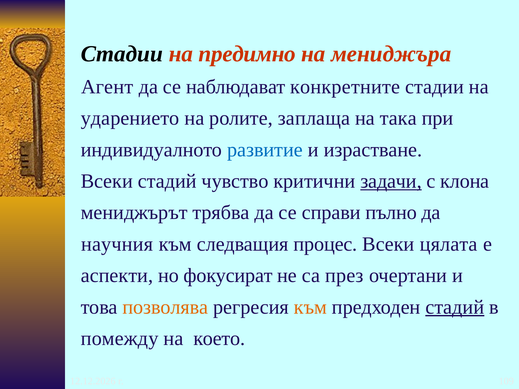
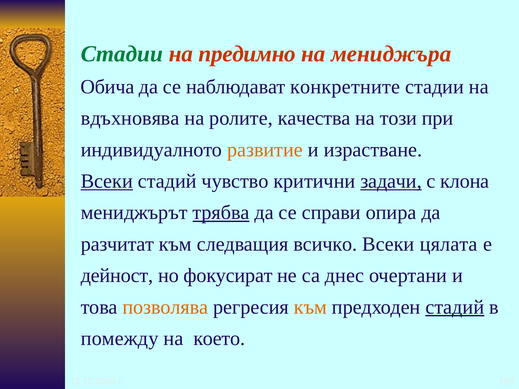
Стадии colour: black -> green (122, 54)
Агент: Агент -> Обича (107, 87)
ударението: ударението -> вдъхновява (130, 118)
заплаща: заплаща -> качества (314, 118)
така: така -> този (398, 118)
развитие colour: blue -> orange (265, 150)
Всеки underline: none -> present (107, 181)
трябва underline: none -> present (221, 213)
пълно: пълно -> опира (391, 213)
научния: научния -> разчитат (117, 244)
процес: процес -> всичко (325, 244)
аспекти: аспекти -> дейност (117, 276)
през: през -> днес (344, 276)
